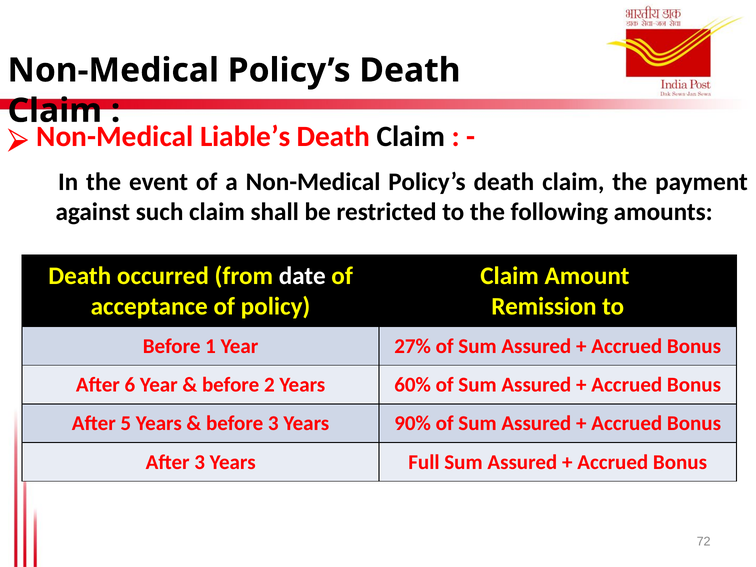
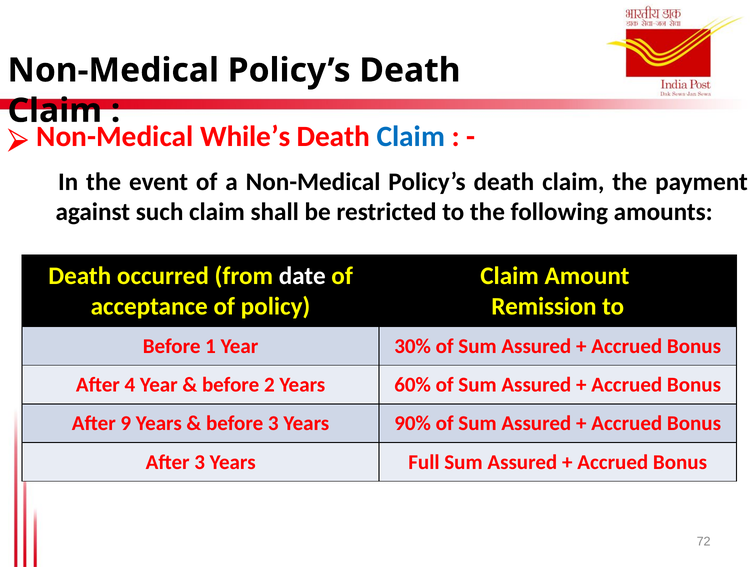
Liable’s: Liable’s -> While’s (245, 137)
Claim colour: black -> blue (411, 137)
27%: 27% -> 30% (413, 346)
6: 6 -> 4 (130, 385)
5: 5 -> 9 (126, 423)
